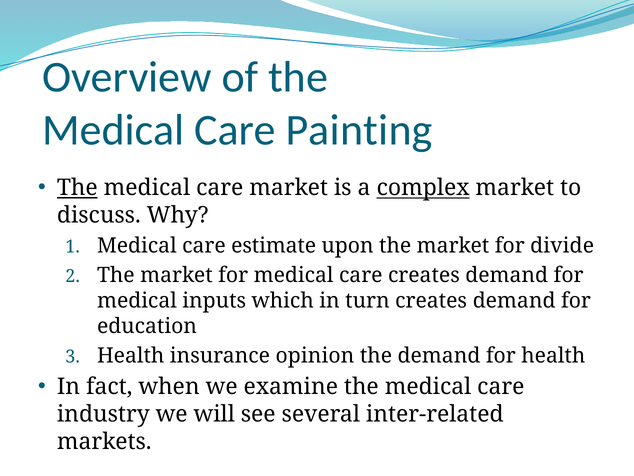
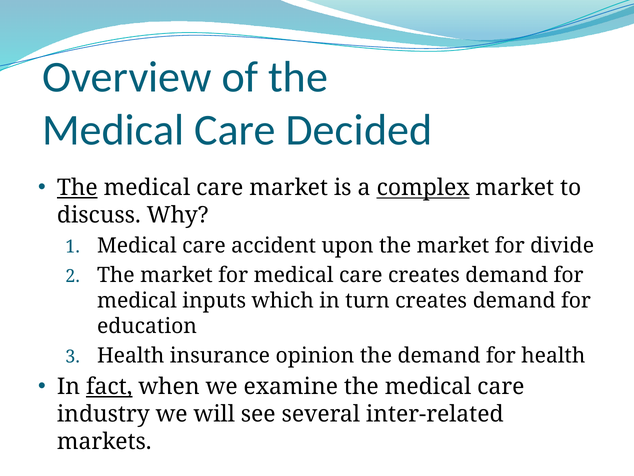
Painting: Painting -> Decided (359, 130)
estimate: estimate -> accident (274, 246)
fact underline: none -> present (109, 387)
